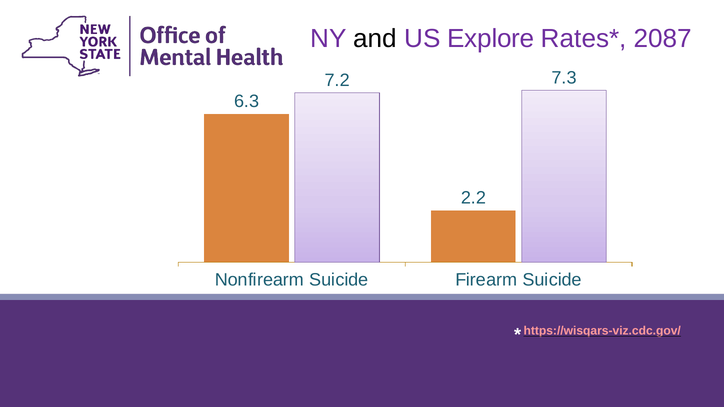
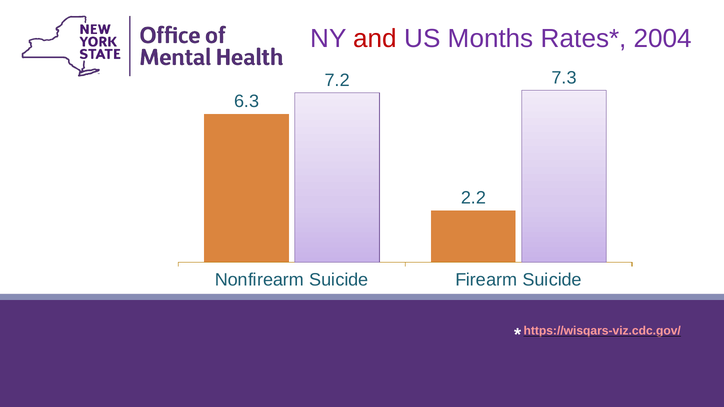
and colour: black -> red (375, 39)
Explore: Explore -> Months (491, 39)
2087: 2087 -> 2004 (663, 39)
